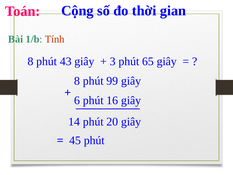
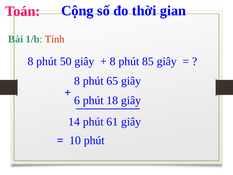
43: 43 -> 50 (66, 61)
3: 3 -> 8 (113, 61)
65: 65 -> 85 (148, 61)
99: 99 -> 65 (112, 81)
16: 16 -> 18 (112, 100)
20: 20 -> 61 (112, 122)
45: 45 -> 10 (75, 140)
